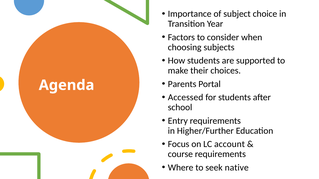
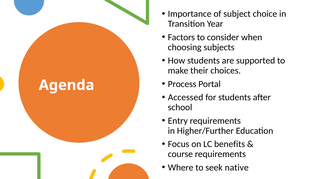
Parents: Parents -> Process (182, 84)
account: account -> benefits (230, 144)
